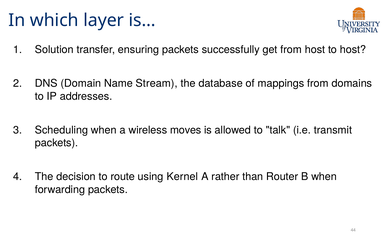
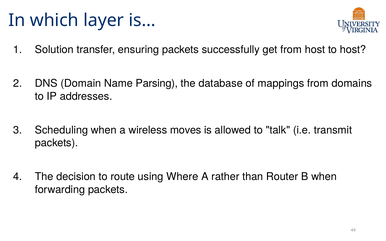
Stream: Stream -> Parsing (157, 83)
Kernel: Kernel -> Where (182, 177)
